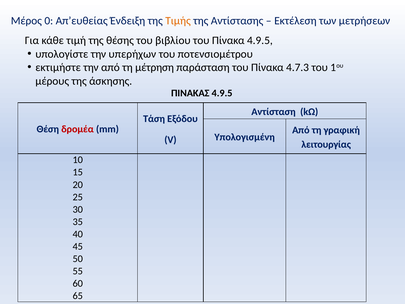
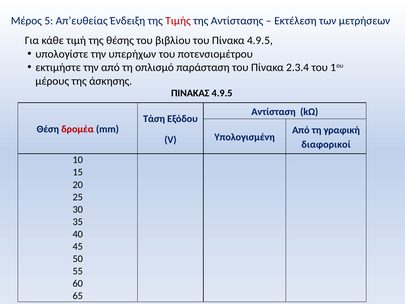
0: 0 -> 5 (49, 21)
Τιμής colour: orange -> red (178, 21)
μέτρηση: μέτρηση -> οπλισμό (155, 68)
4.7.3: 4.7.3 -> 2.3.4 (298, 68)
λειτουργίας: λειτουργίας -> διαφορικοί (326, 144)
